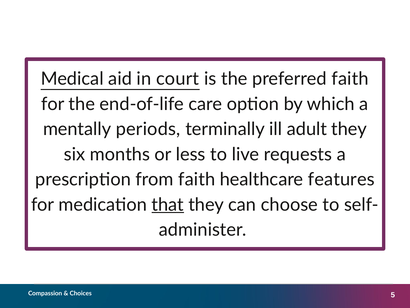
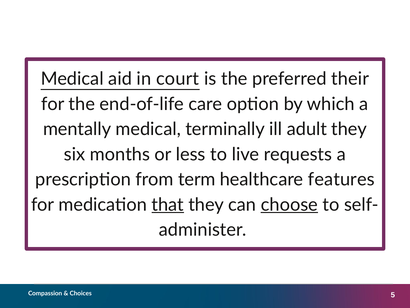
preferred faith: faith -> their (350, 79)
mentally periods: periods -> medical (148, 129)
from faith: faith -> term (197, 179)
choose underline: none -> present (289, 204)
